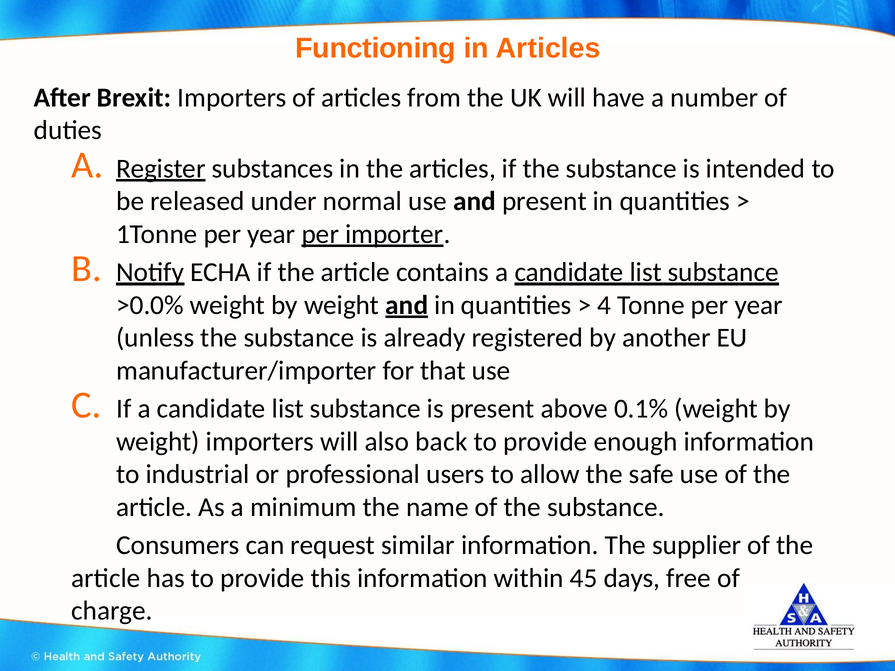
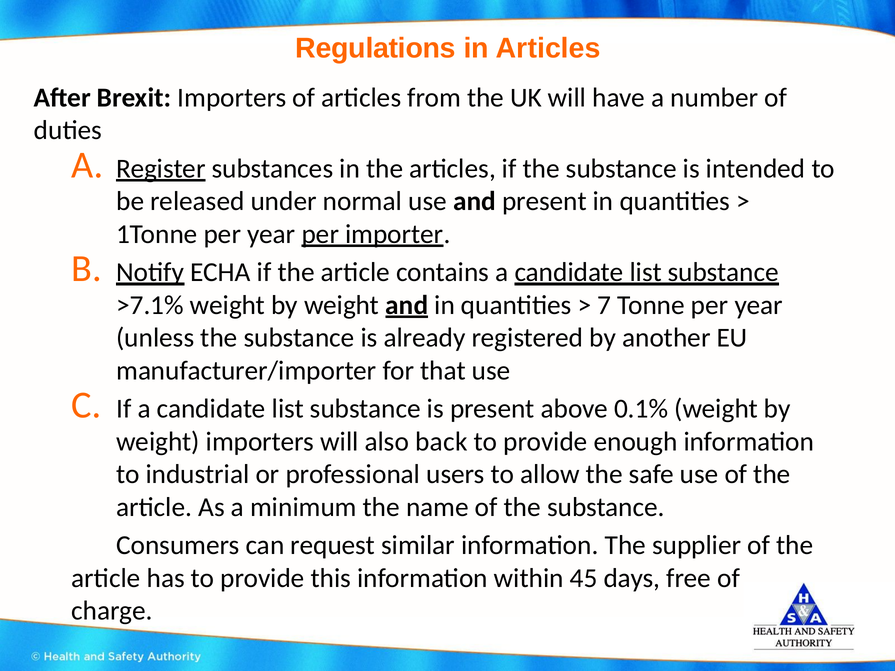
Functioning: Functioning -> Regulations (376, 48)
>0.0%: >0.0% -> >7.1% (150, 305)
4: 4 -> 7 (604, 305)
